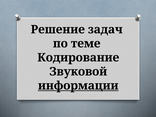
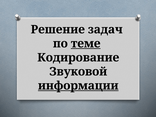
теме underline: none -> present (86, 44)
